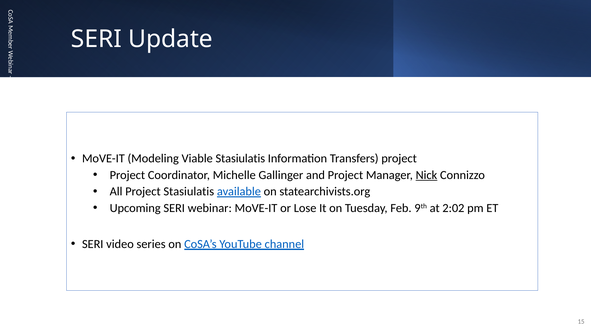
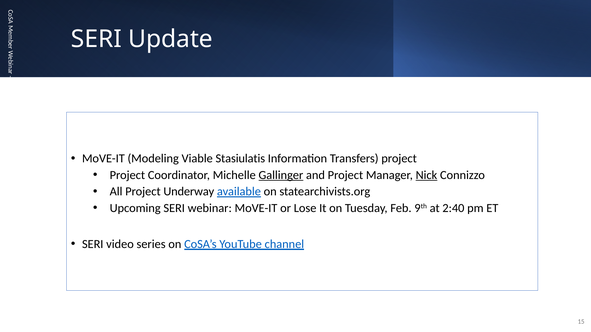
Gallinger underline: none -> present (281, 175)
Project Stasiulatis: Stasiulatis -> Underway (189, 192)
2:02: 2:02 -> 2:40 (453, 208)
